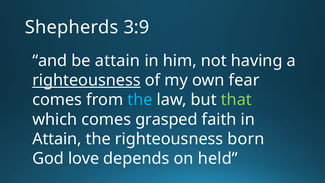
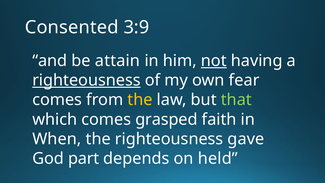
Shepherds: Shepherds -> Consented (72, 27)
not underline: none -> present (214, 61)
the colour: light blue -> yellow (140, 100)
Attain: Attain -> When (57, 139)
born: born -> gave (246, 139)
love: love -> part (84, 158)
